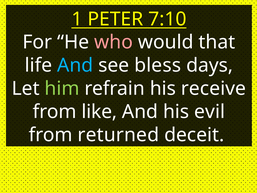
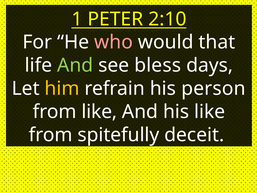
7:10: 7:10 -> 2:10 (167, 19)
And colour: light blue -> light green (75, 65)
him colour: light green -> yellow (62, 88)
receive: receive -> person (213, 88)
his evil: evil -> like (210, 112)
returned: returned -> spitefully (118, 135)
